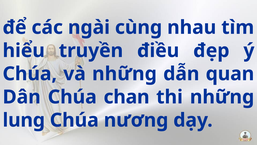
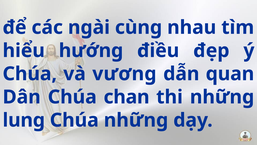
truyền: truyền -> hướng (91, 50)
và những: những -> vương (124, 74)
Chúa nương: nương -> những (136, 120)
